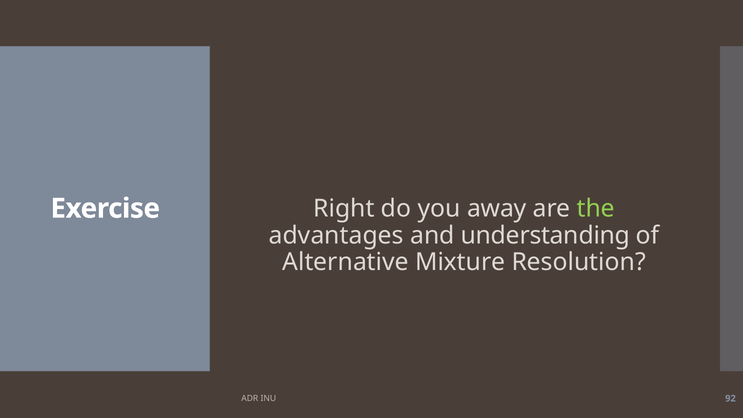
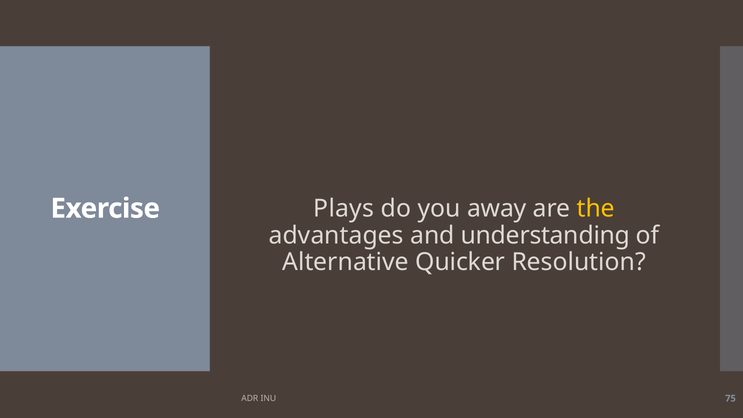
Right: Right -> Plays (344, 209)
the colour: light green -> yellow (596, 209)
Mixture: Mixture -> Quicker (460, 262)
92: 92 -> 75 (730, 398)
